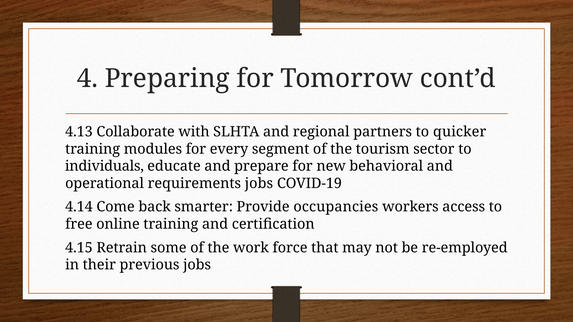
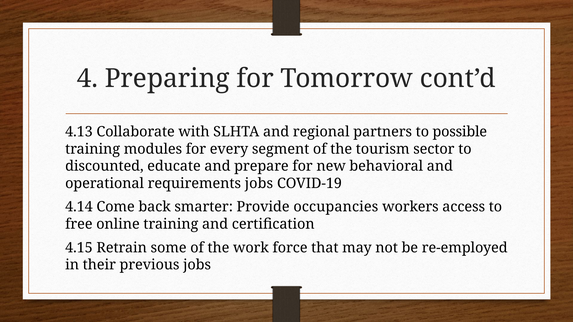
quicker: quicker -> possible (460, 132)
individuals: individuals -> discounted (104, 166)
